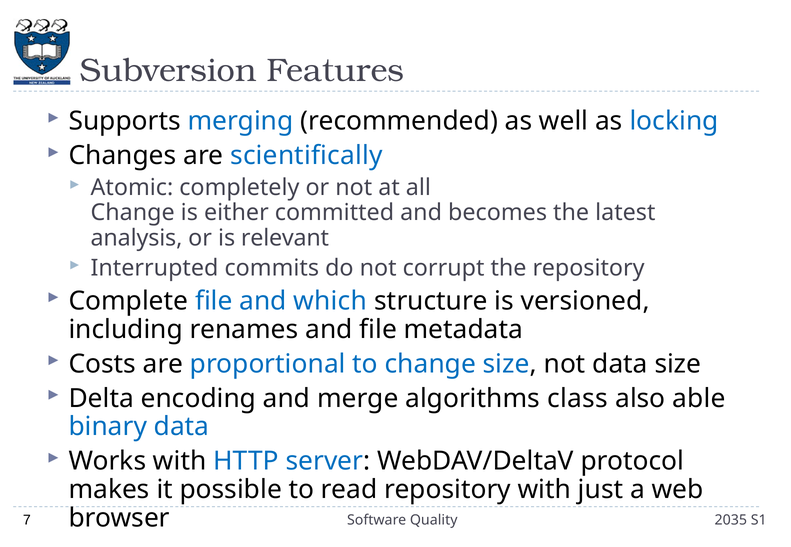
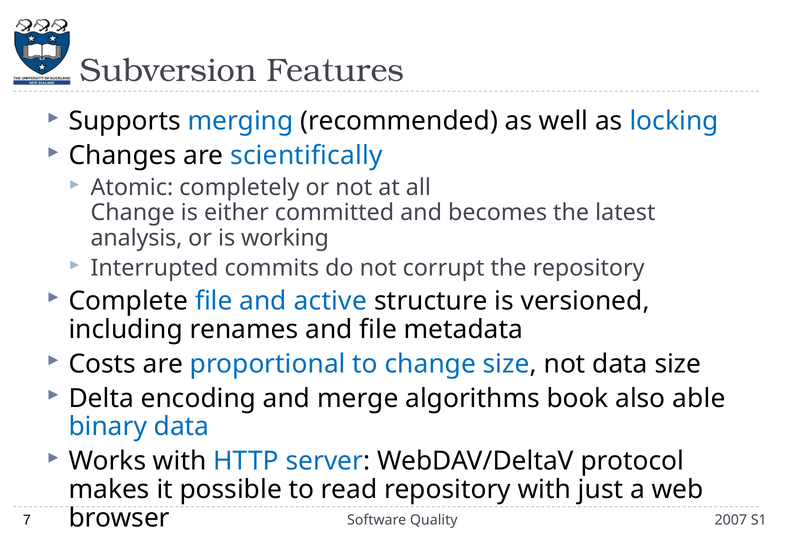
relevant: relevant -> working (285, 238)
which: which -> active (330, 301)
class: class -> book (578, 399)
2035: 2035 -> 2007 (731, 521)
